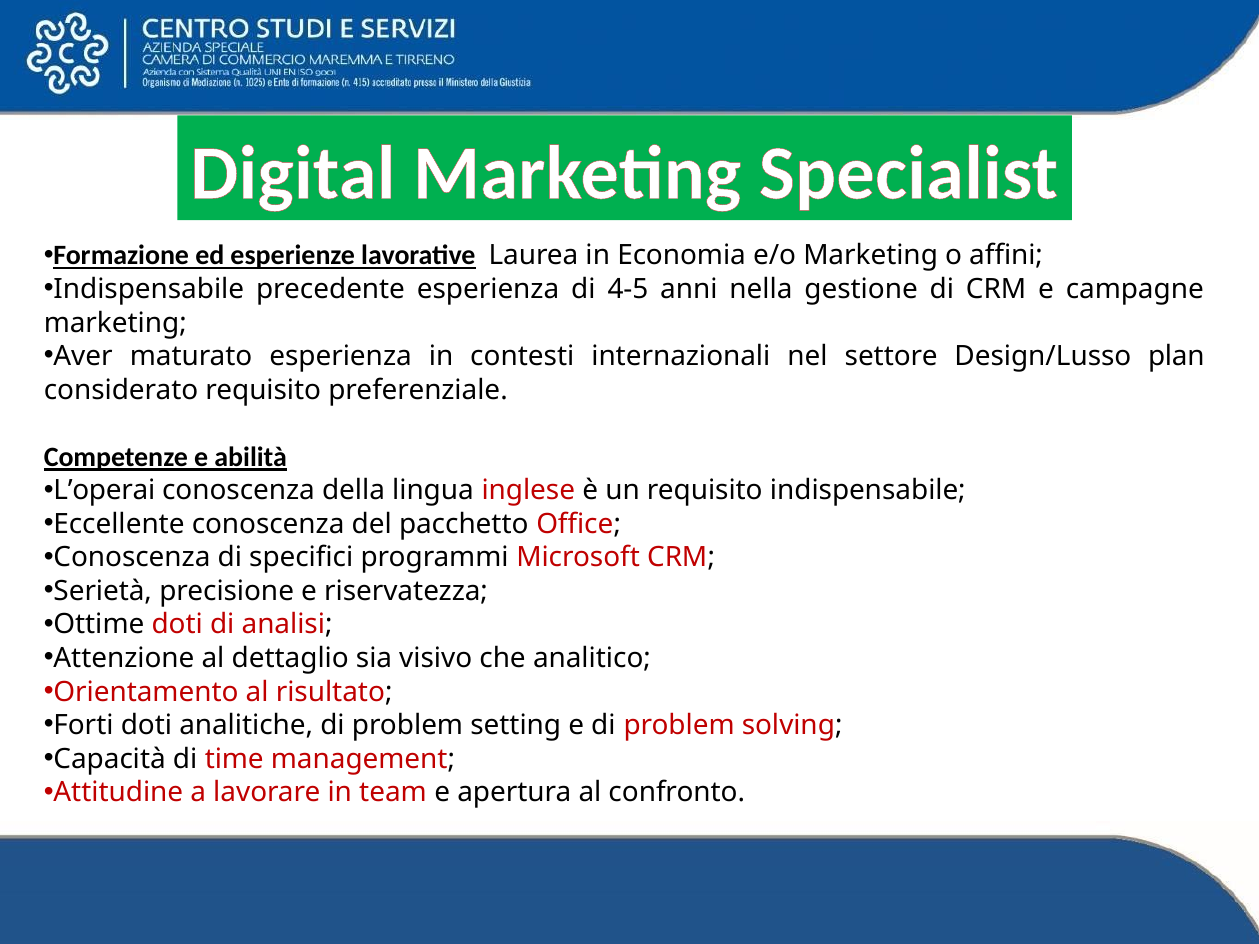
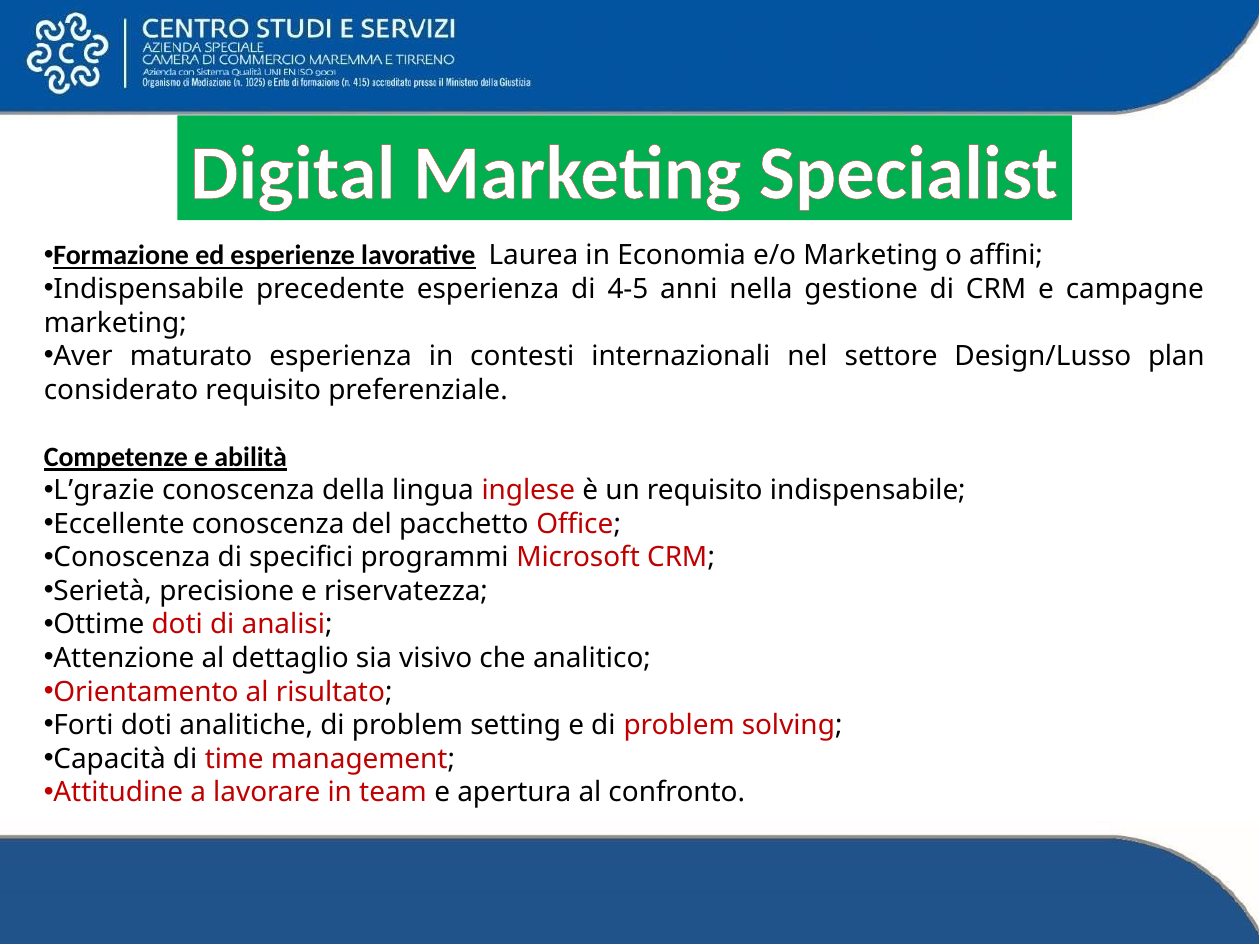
L’operai: L’operai -> L’grazie (104, 491)
